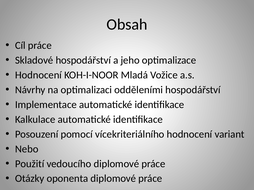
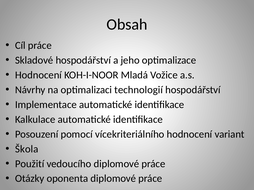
odděleními: odděleními -> technologií (139, 90)
Nebo: Nebo -> Škola (27, 149)
